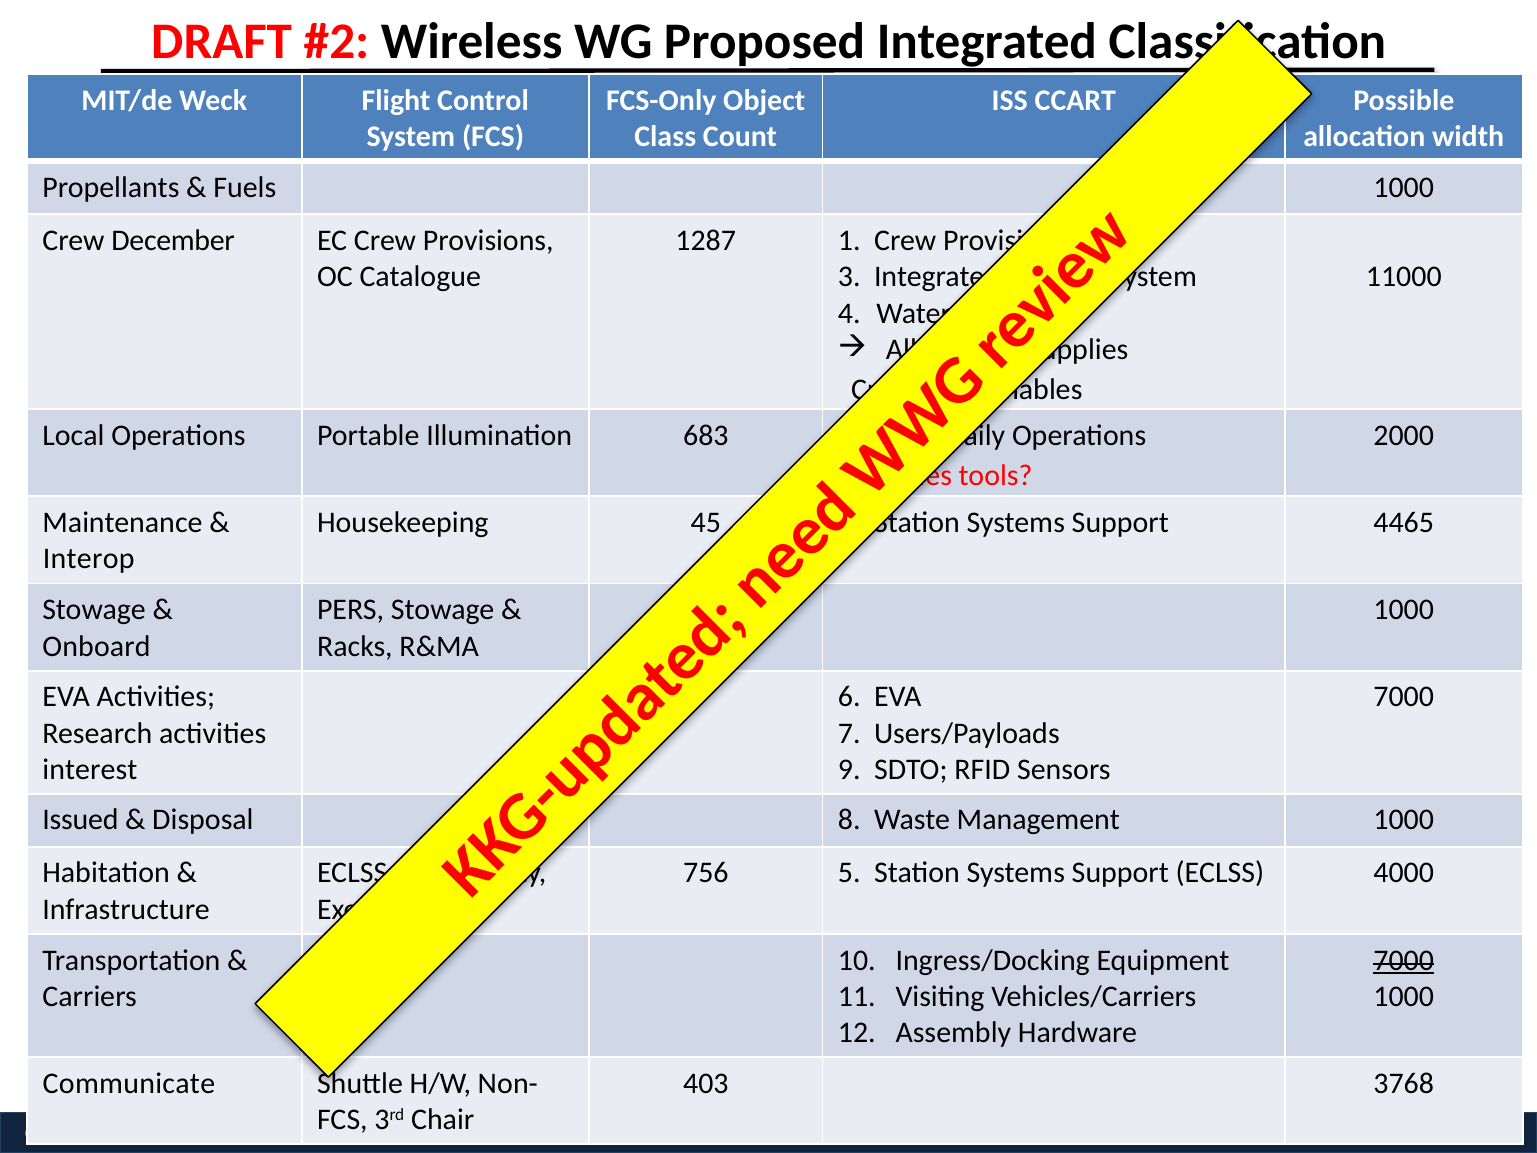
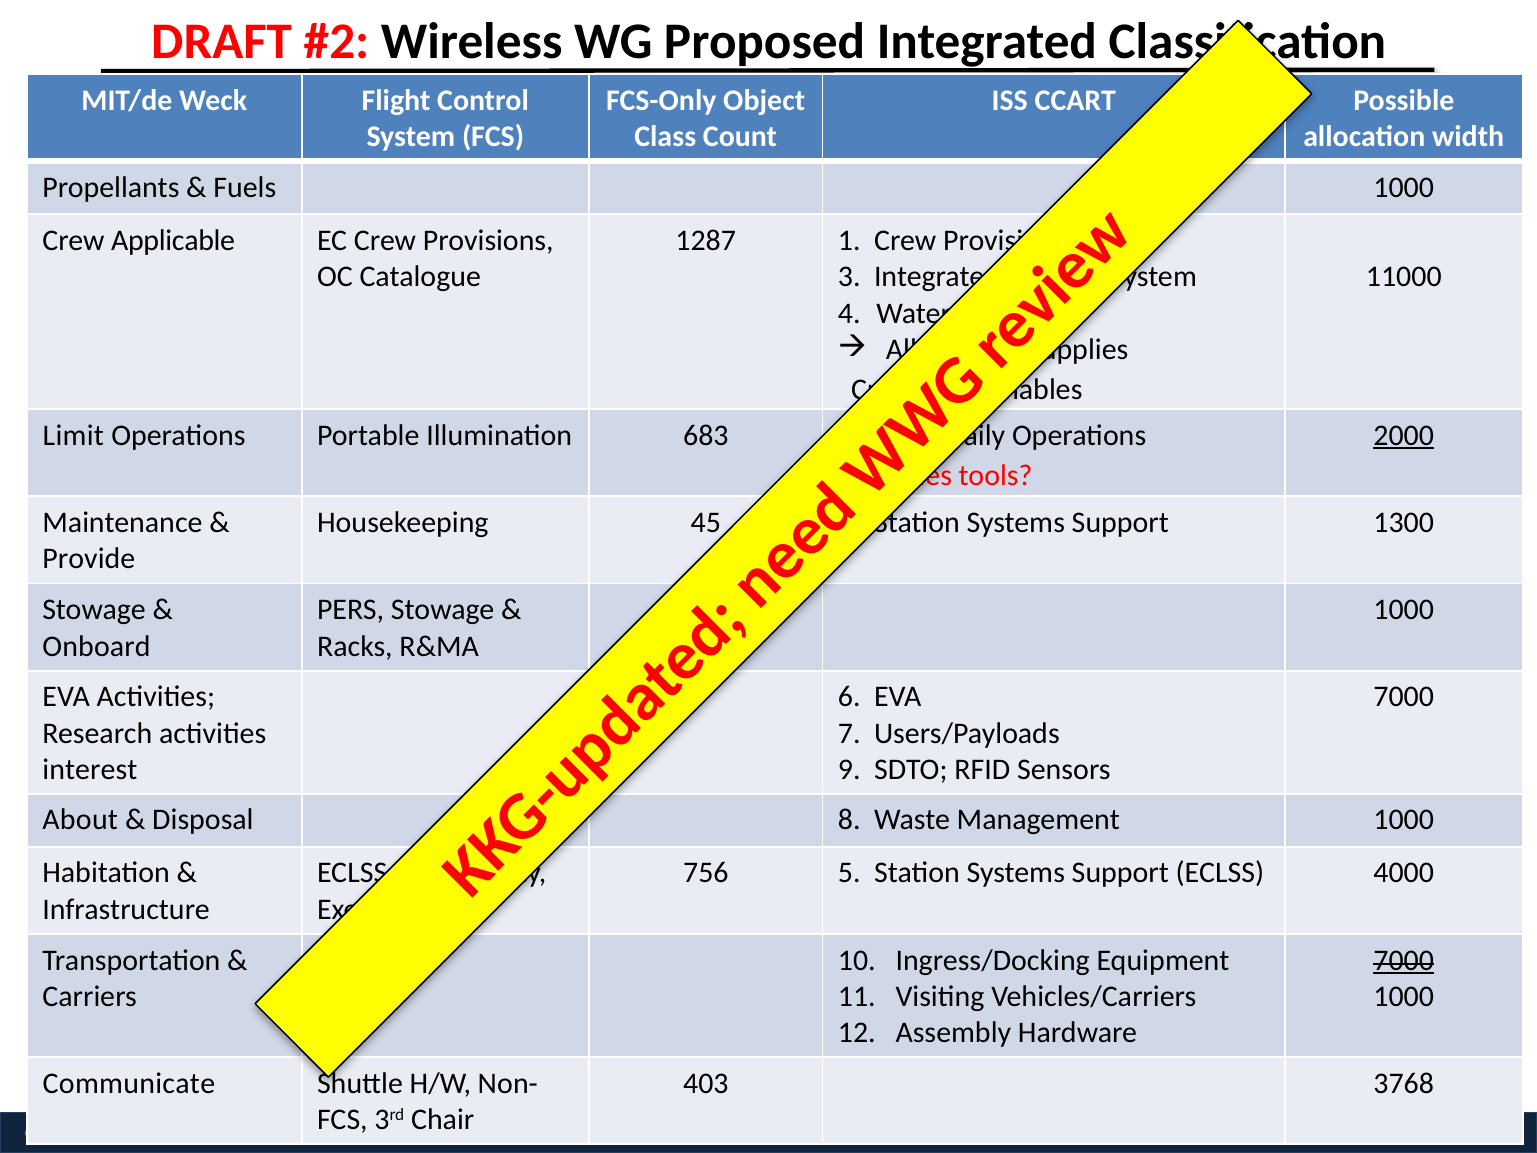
December: December -> Applicable (173, 240)
Local: Local -> Limit (73, 435)
2000 underline: none -> present (1404, 435)
4465: 4465 -> 1300 (1404, 522)
Interop: Interop -> Provide (89, 559)
Issued: Issued -> About (80, 820)
